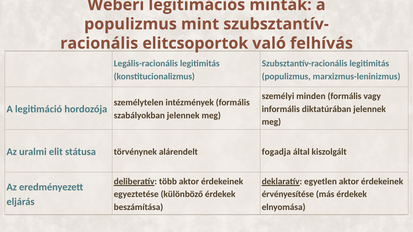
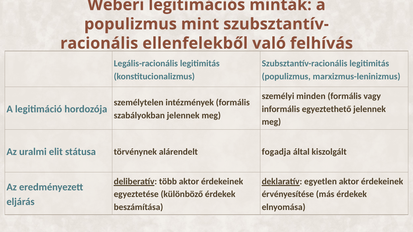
elitcsoportok: elitcsoportok -> ellenfelekből (195, 43)
diktatúrában: diktatúrában -> egyeztethető (327, 109)
